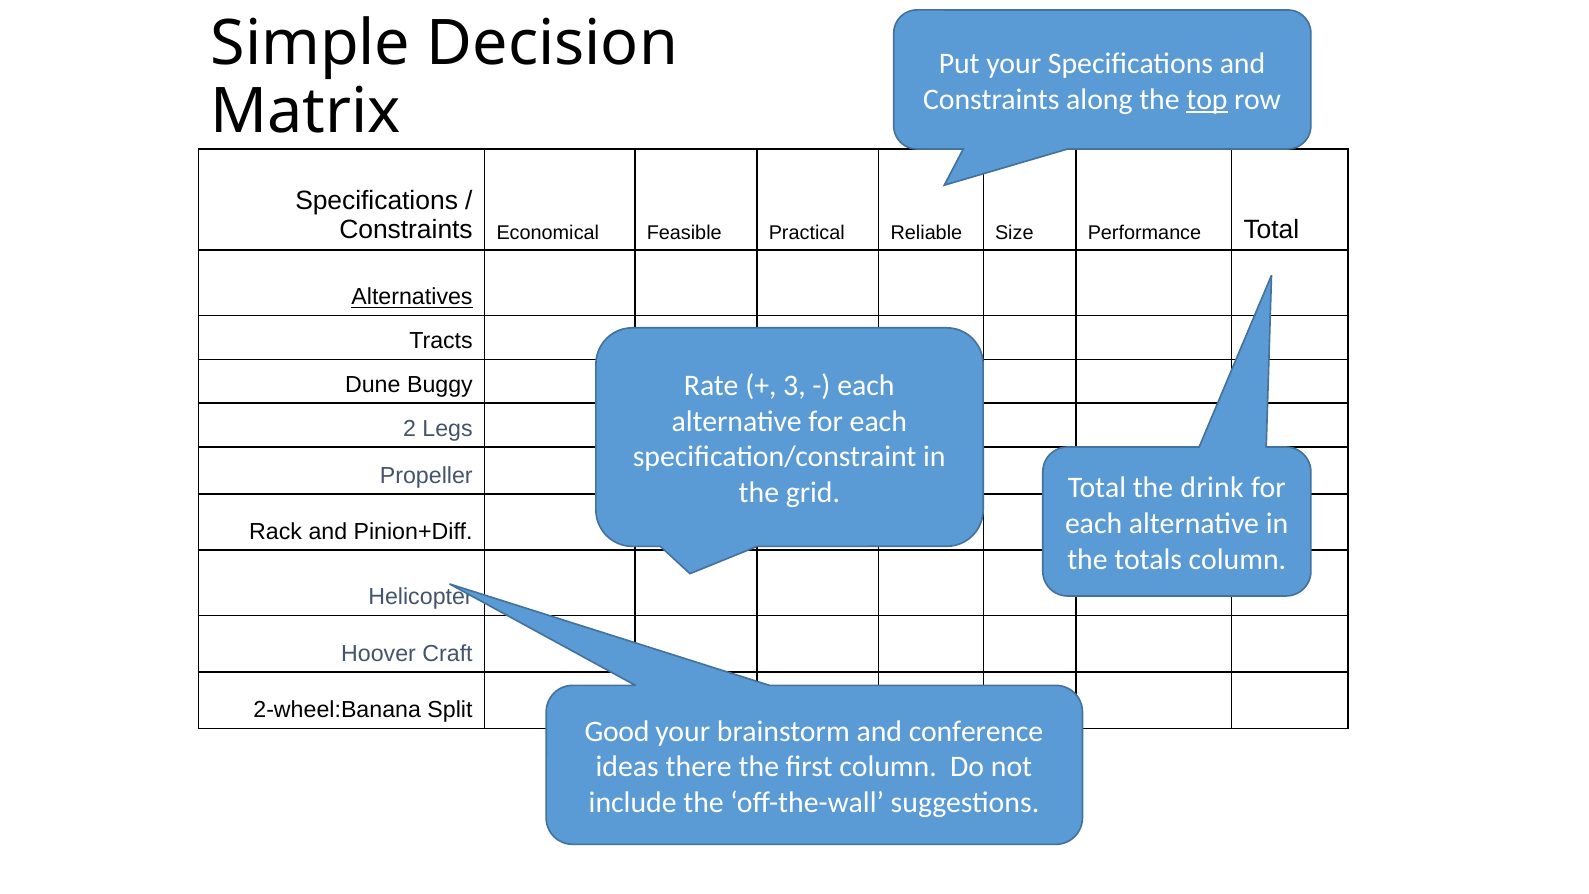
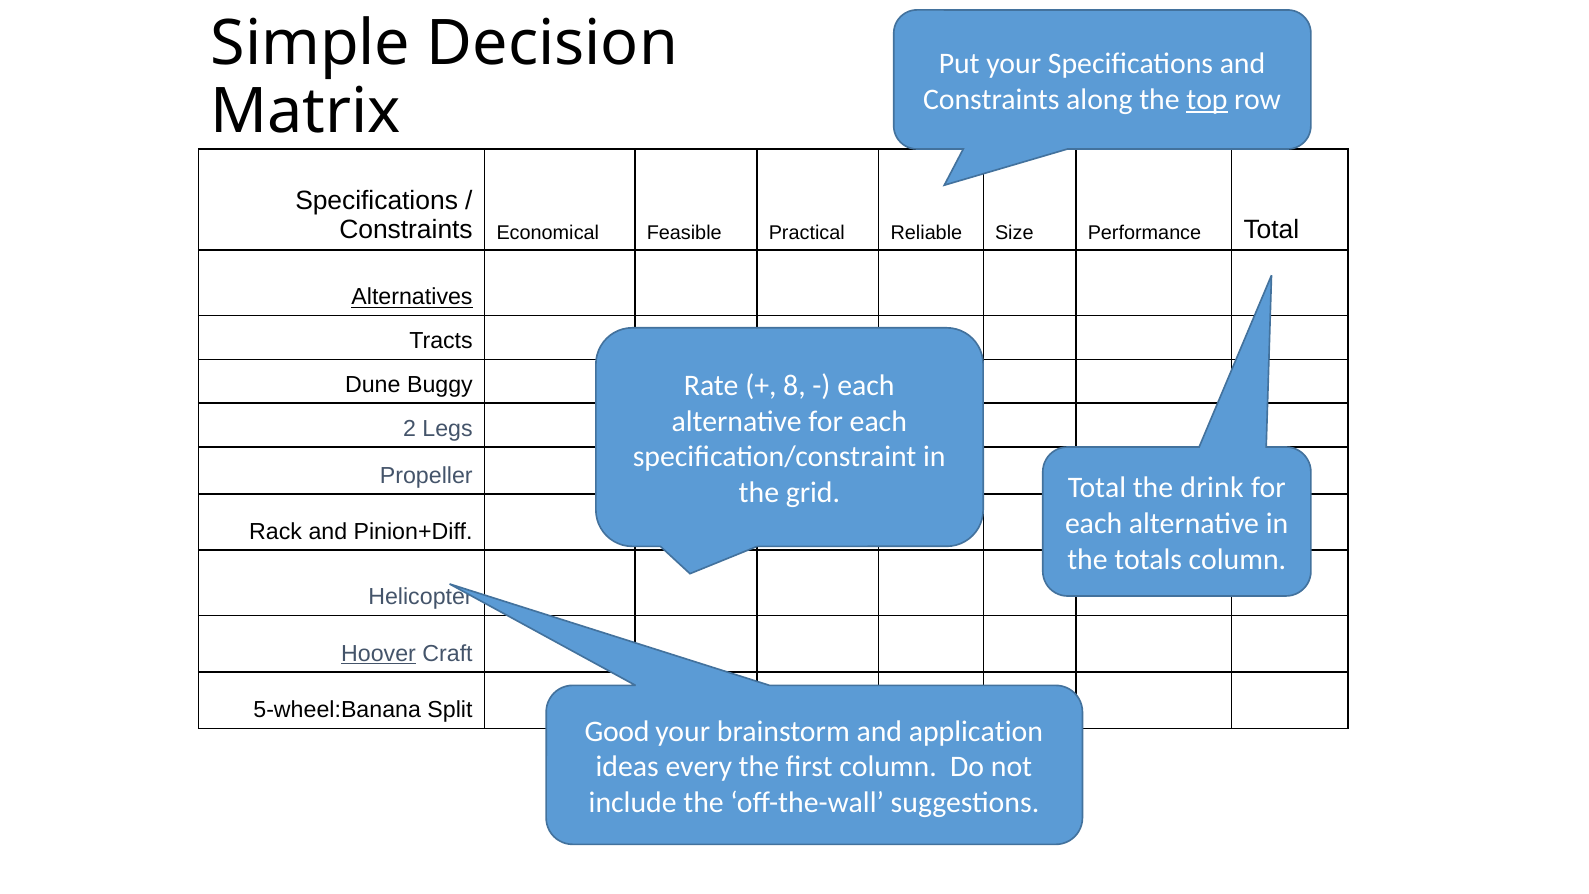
3: 3 -> 8 (794, 385)
Hoover underline: none -> present (379, 653)
2-wheel:Banana: 2-wheel:Banana -> 5-wheel:Banana (337, 710)
conference: conference -> application (976, 731)
there: there -> every (699, 767)
